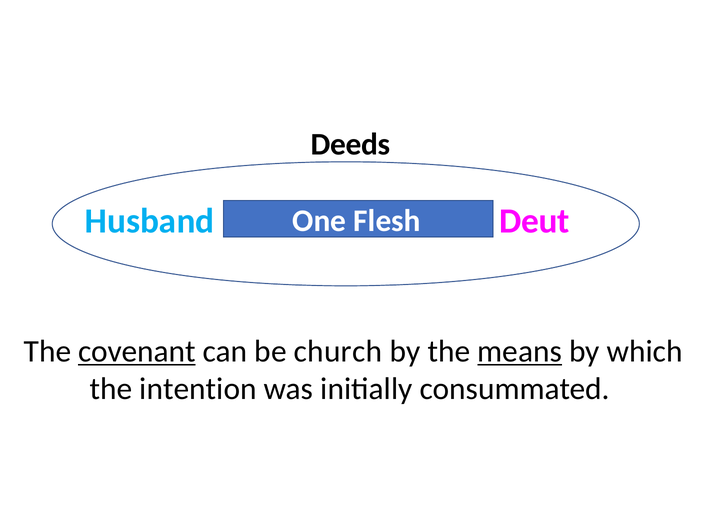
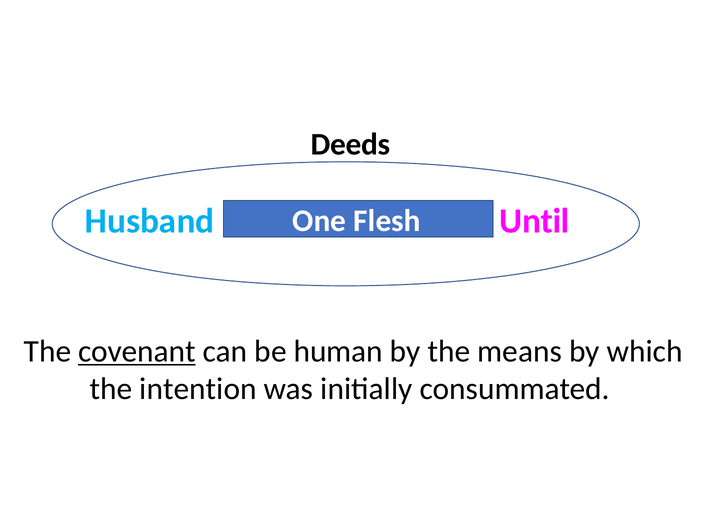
Deut: Deut -> Until (534, 221)
church: church -> human (338, 351)
means underline: present -> none (520, 351)
